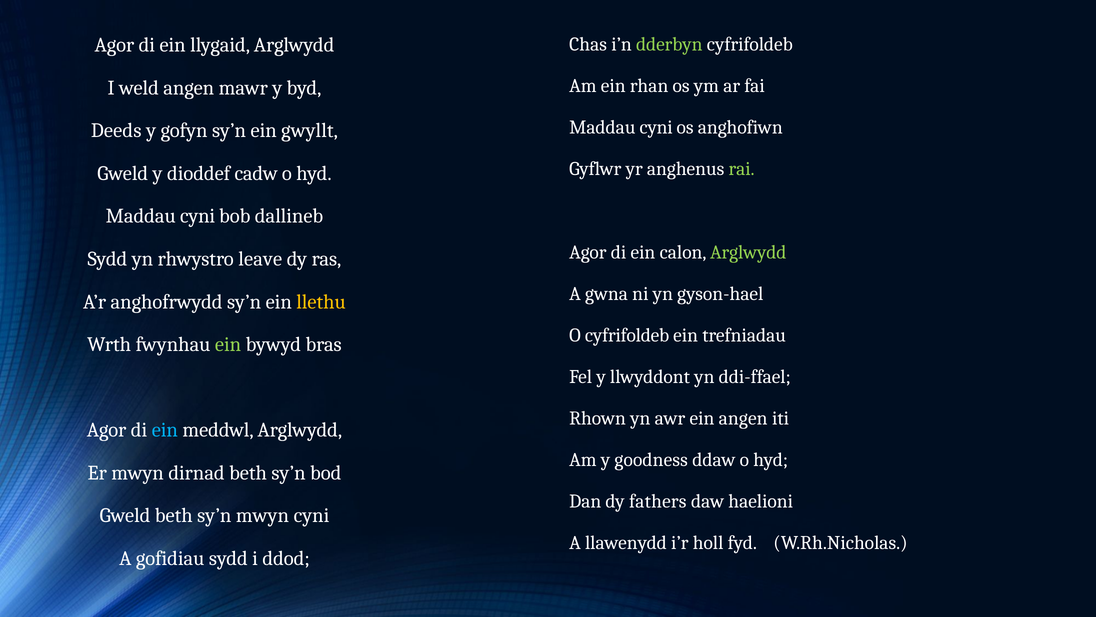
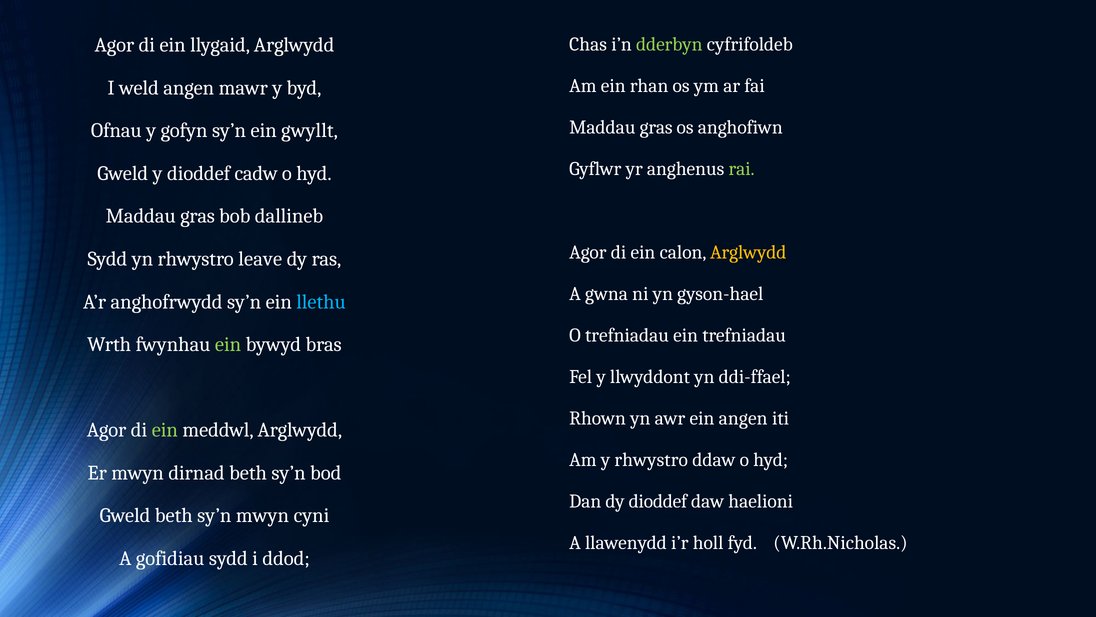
cyni: cyni -> gras (656, 127)
Deeds: Deeds -> Ofnau (116, 131)
cyni: cyni -> gras (198, 216)
Arglwydd colour: light green -> yellow (748, 252)
llethu colour: yellow -> light blue (321, 302)
O cyfrifoldeb: cyfrifoldeb -> trefniadau (627, 335)
ein colour: light blue -> light green (165, 430)
y goodness: goodness -> rhwystro (651, 460)
dy fathers: fathers -> dioddef (658, 501)
